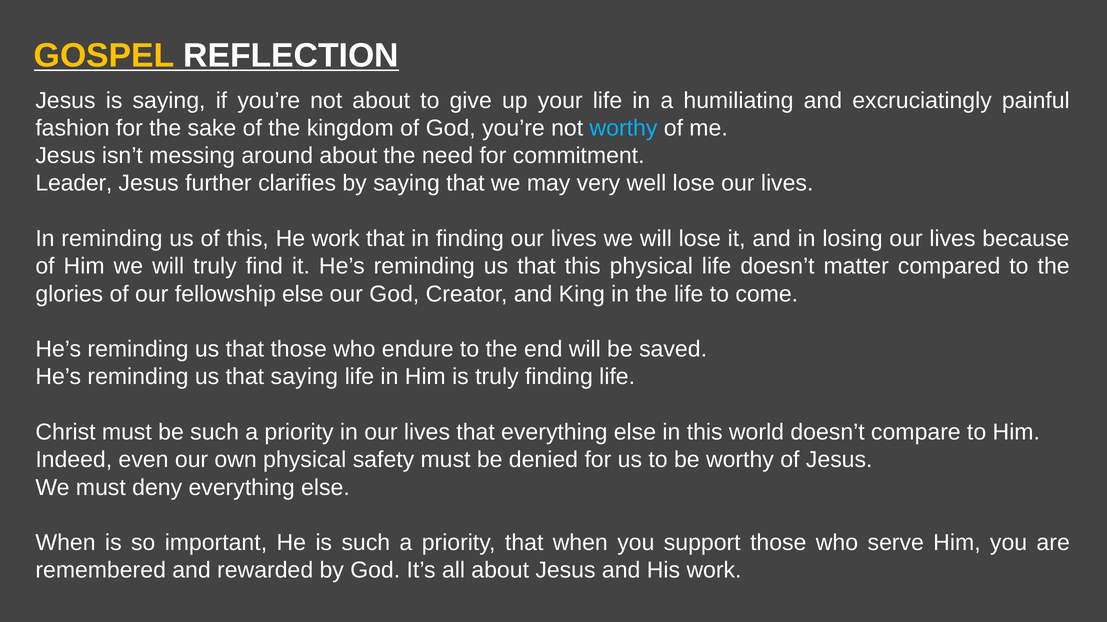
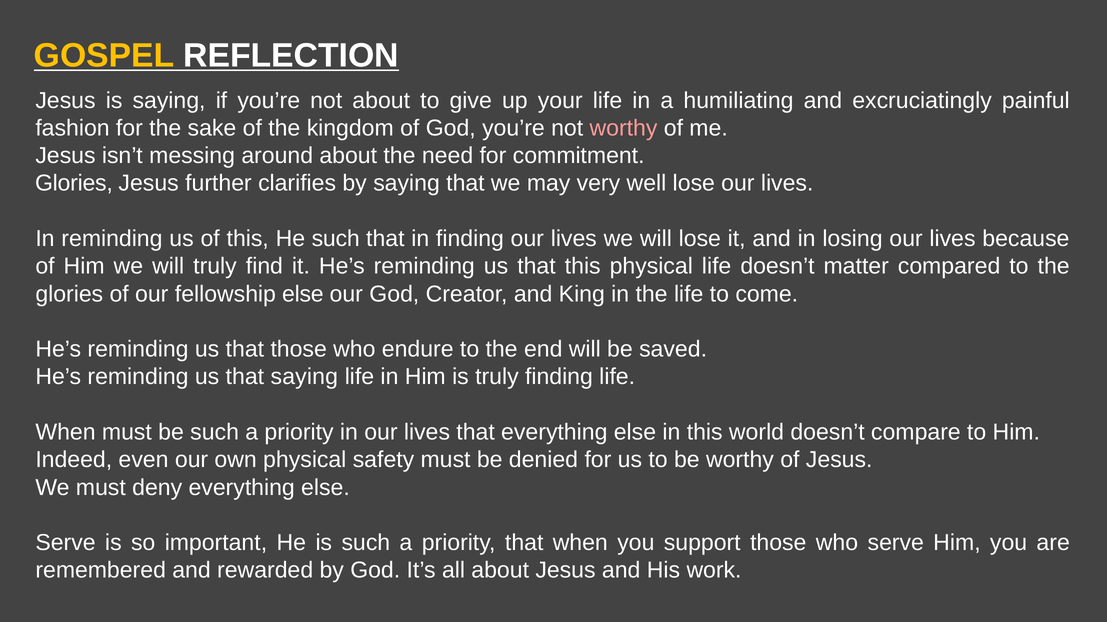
worthy colour: light blue -> pink (623, 128)
Leader: Leader -> Glories (74, 184)
He work: work -> such (336, 239)
Christ: Christ -> When (66, 433)
When: When -> Serve (66, 543)
